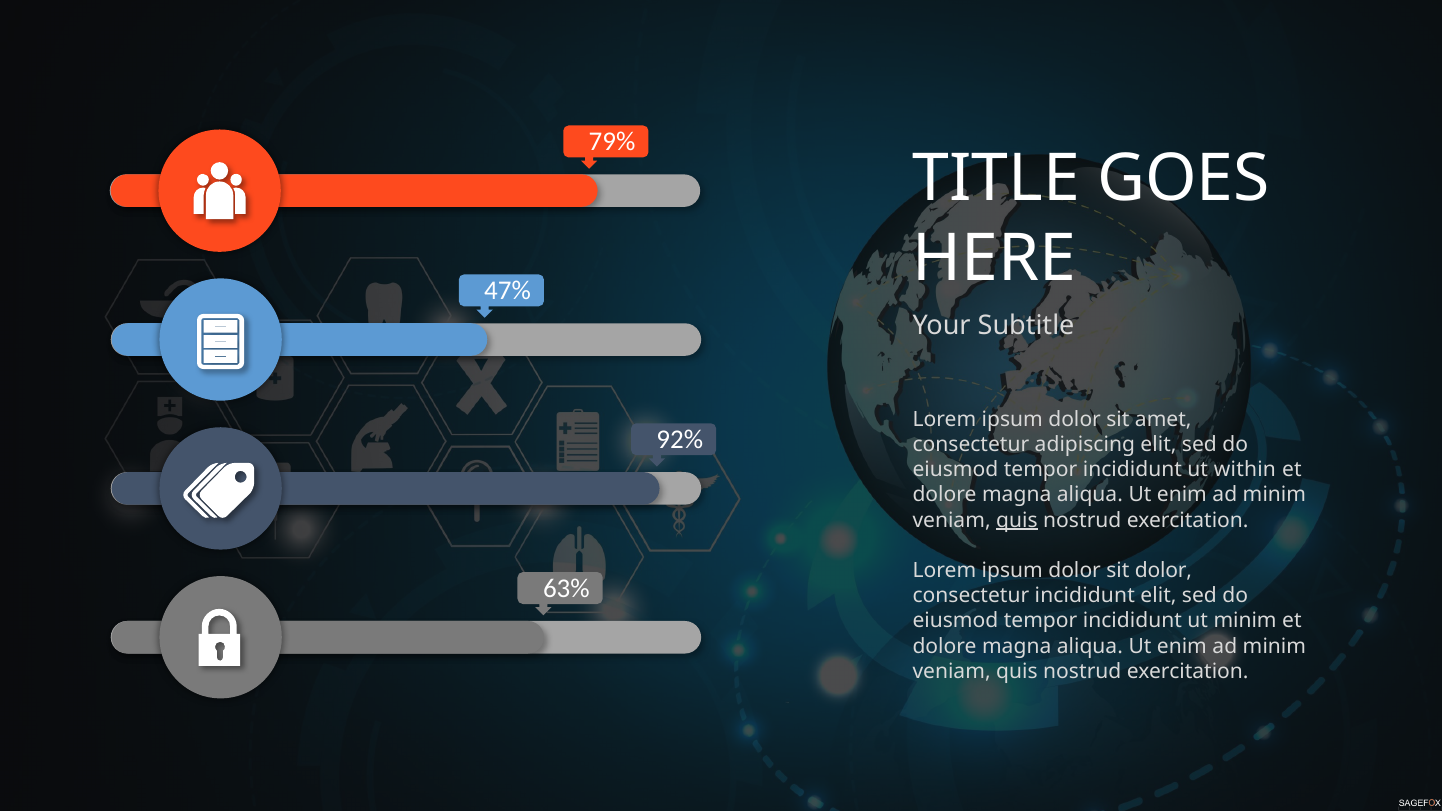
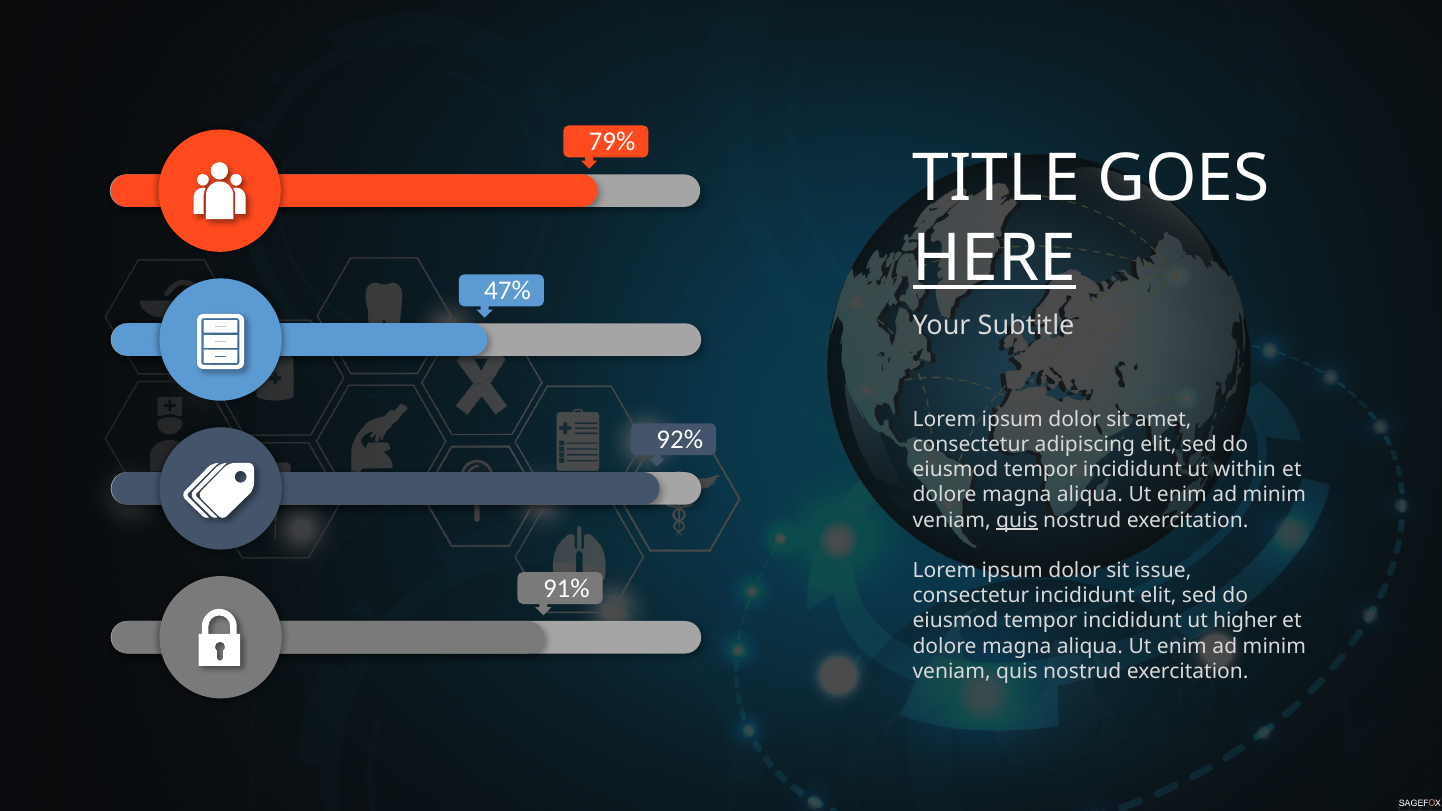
HERE underline: none -> present (994, 258)
sit dolor: dolor -> issue (1163, 571)
63%: 63% -> 91% (566, 589)
ut minim: minim -> higher (1245, 621)
